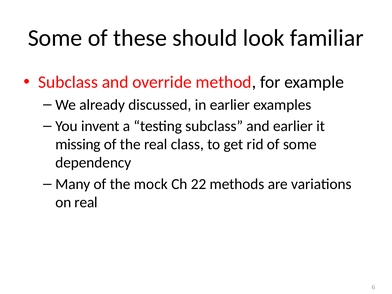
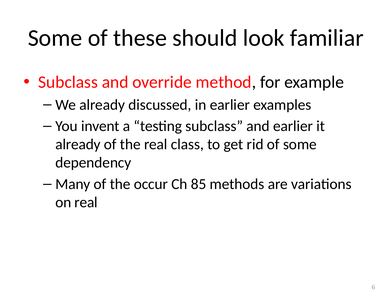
missing: missing -> already (78, 144)
mock: mock -> occur (151, 184)
22: 22 -> 85 (199, 184)
